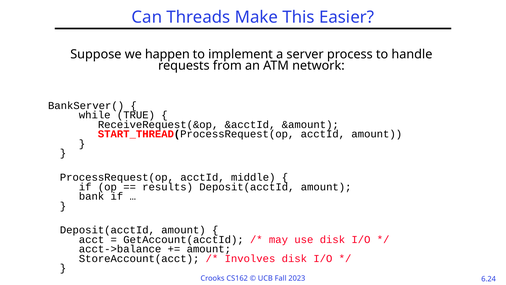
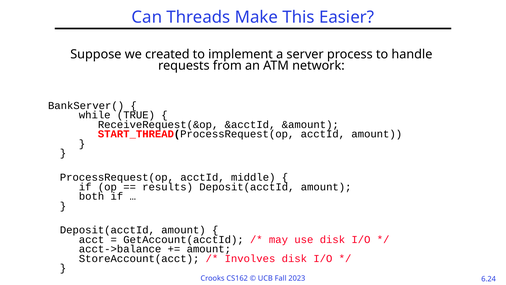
happen: happen -> created (167, 54)
bank: bank -> both (92, 196)
